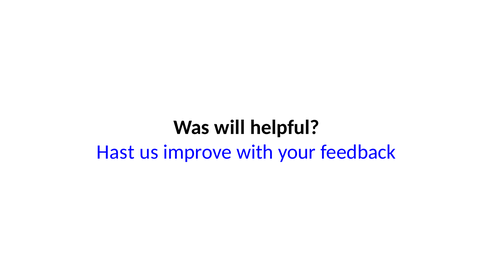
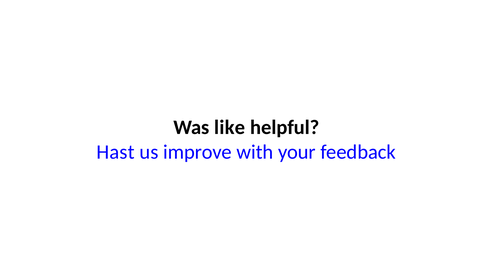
will: will -> like (230, 128)
